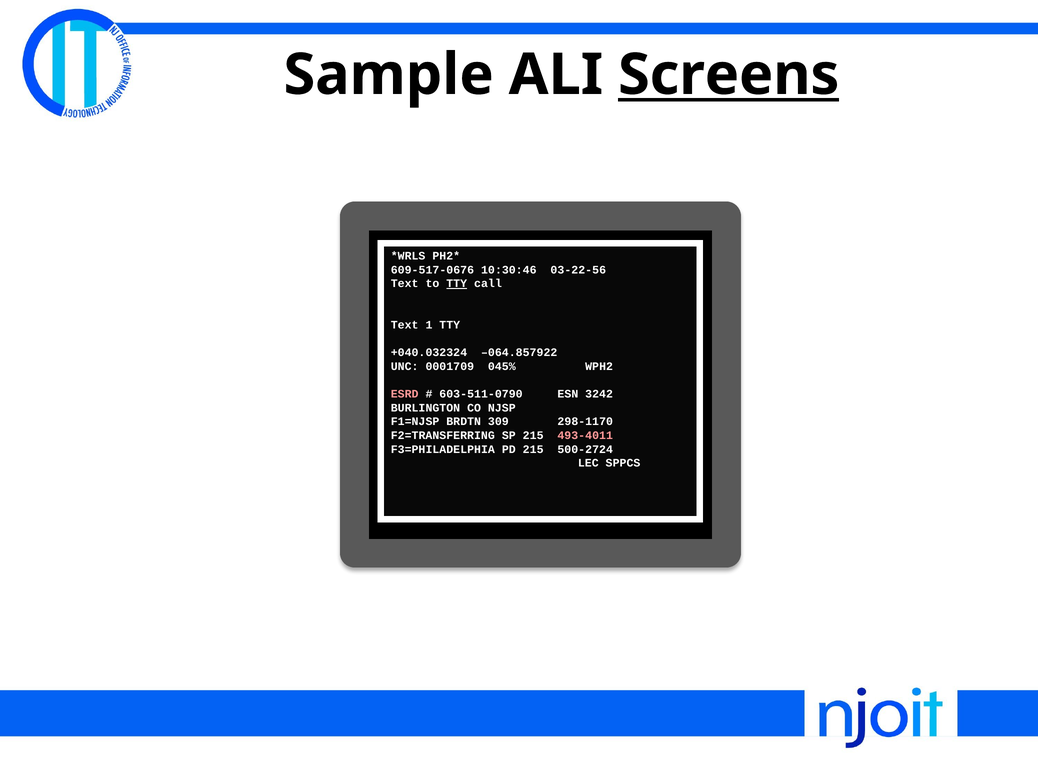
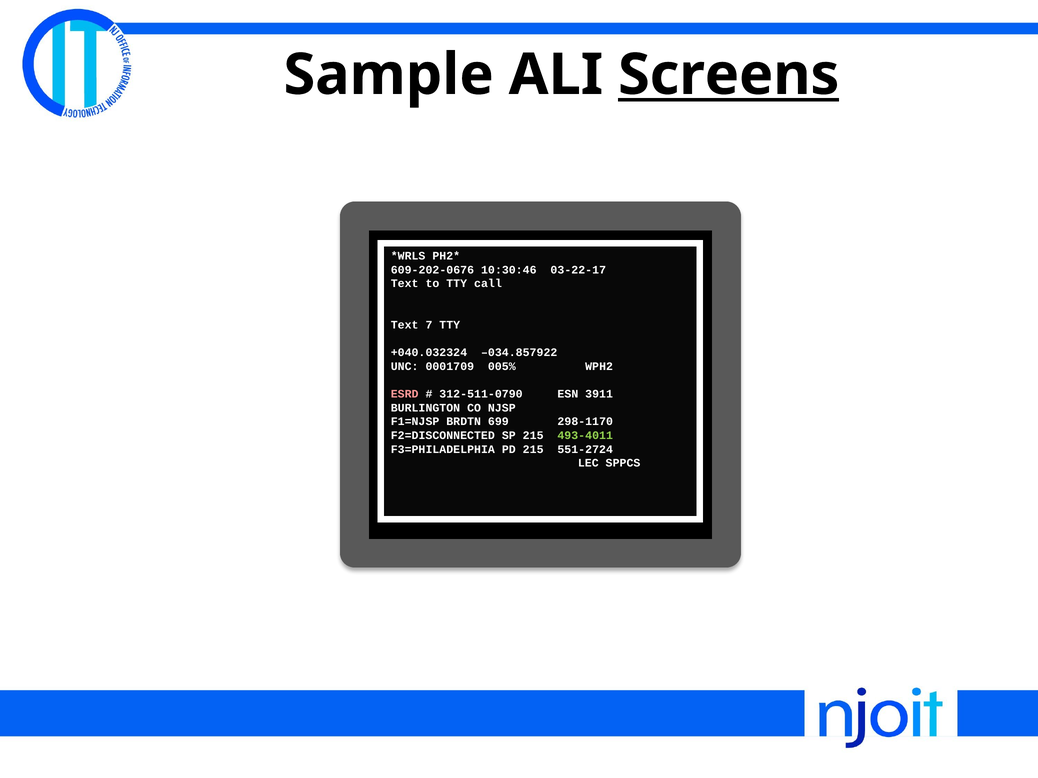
609-517-0676: 609-517-0676 -> 609-202-0676 (432, 270)
03-22-56: 03-22-56 -> 03-22-17 (578, 270)
TTY underline: present -> none (457, 284)
1: 1 -> 7 (429, 325)
–064.857922: –064.857922 -> –034.857922 (519, 353)
045%: 045% -> 005% (502, 367)
603-511-0790: 603-511-0790 -> 312-511-0790 (481, 394)
3242: 3242 -> 3911 (599, 394)
309: 309 -> 699 (498, 422)
F2=TRANSFERRING: F2=TRANSFERRING -> F2=DISCONNECTED (443, 436)
493-4011 colour: pink -> light green (585, 436)
500-2724: 500-2724 -> 551-2724 (585, 450)
